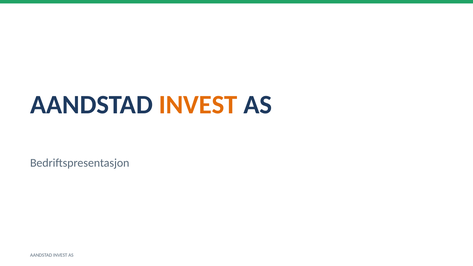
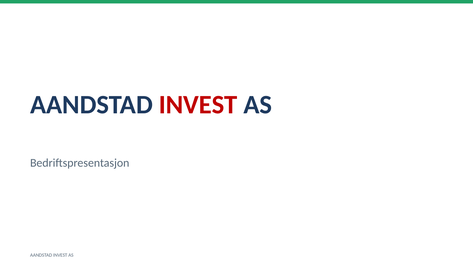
INVEST colour: orange -> red (198, 105)
